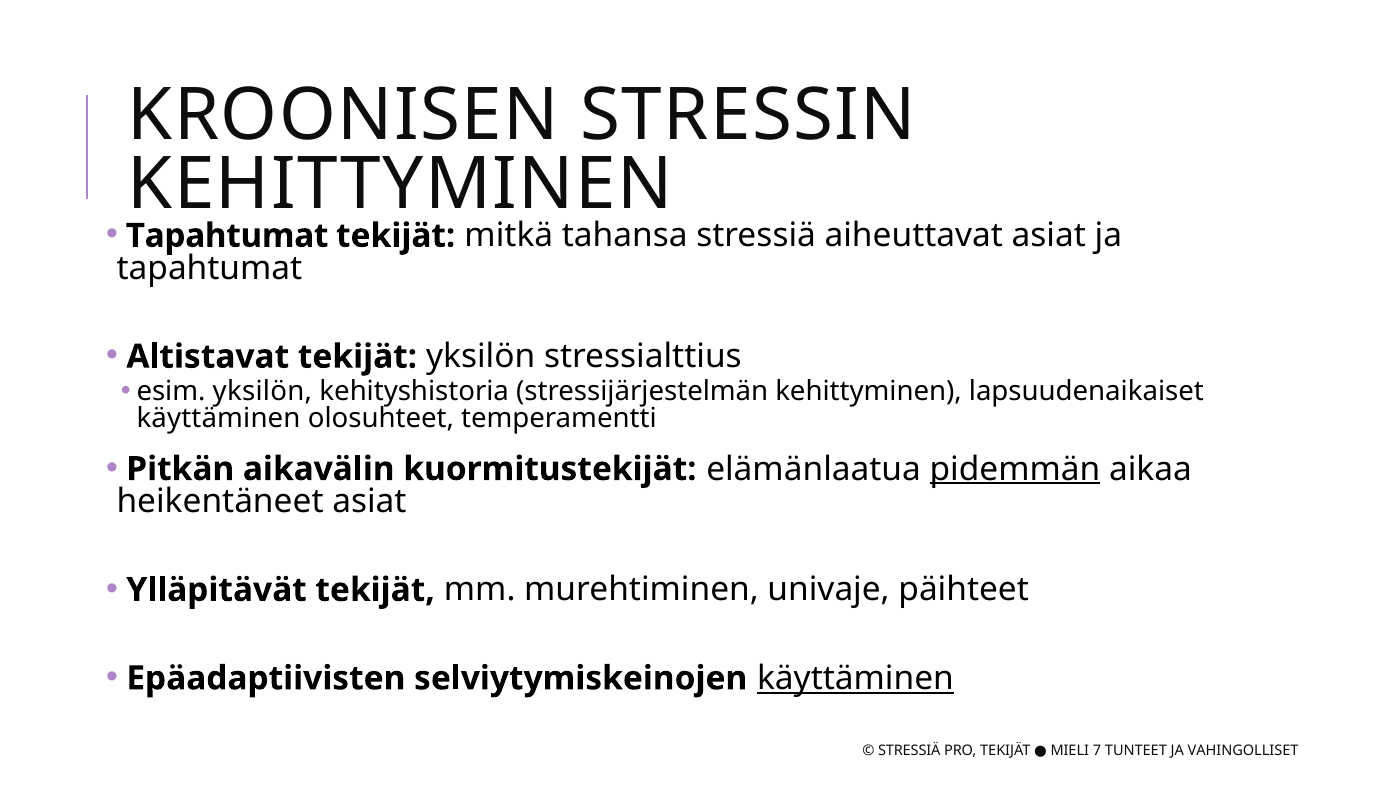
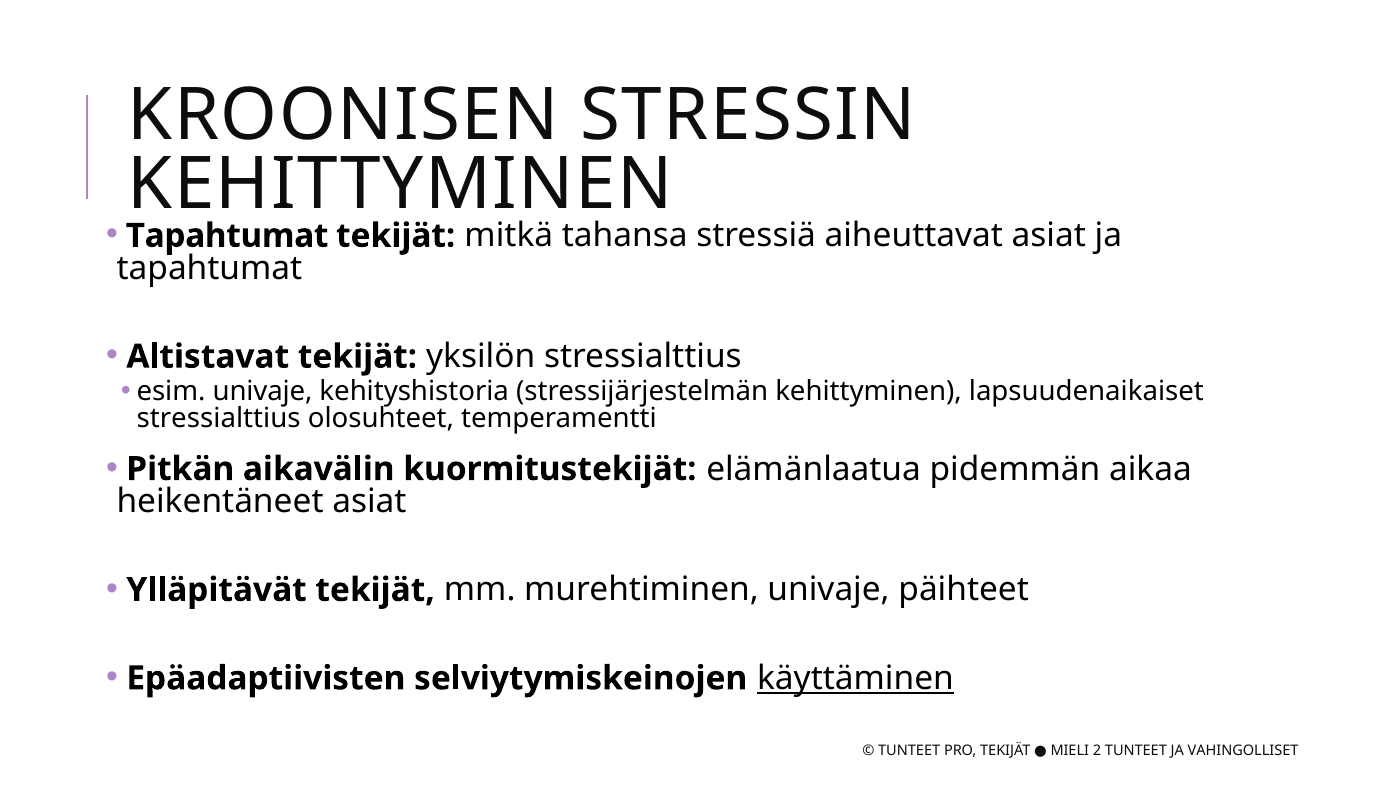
esim yksilön: yksilön -> univaje (263, 392)
käyttäminen: käyttäminen -> stressialttius (219, 419)
pidemmän underline: present -> none (1015, 469)
STRESSIÄ: STRESSIÄ -> TUNTEET (909, 751)
7: 7 -> 2 (1097, 751)
